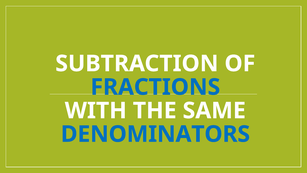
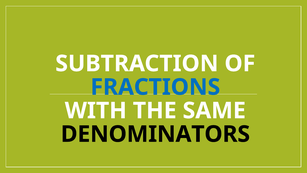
DENOMINATORS colour: blue -> black (155, 134)
